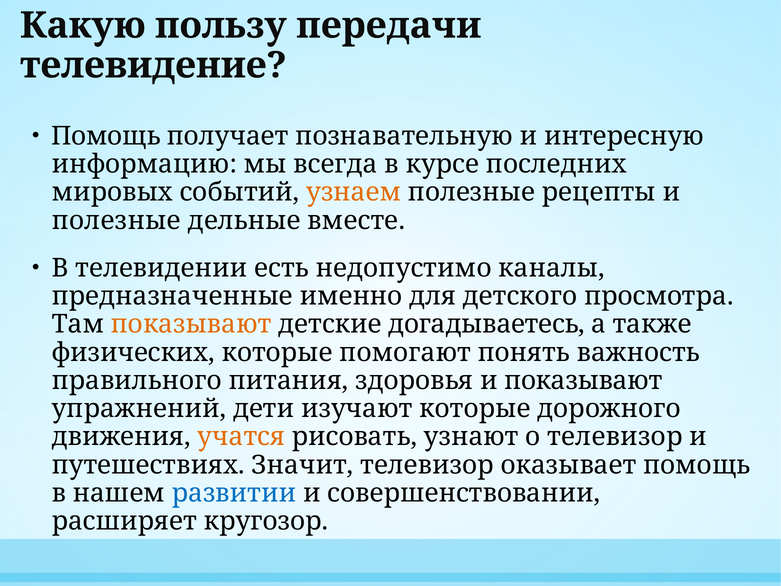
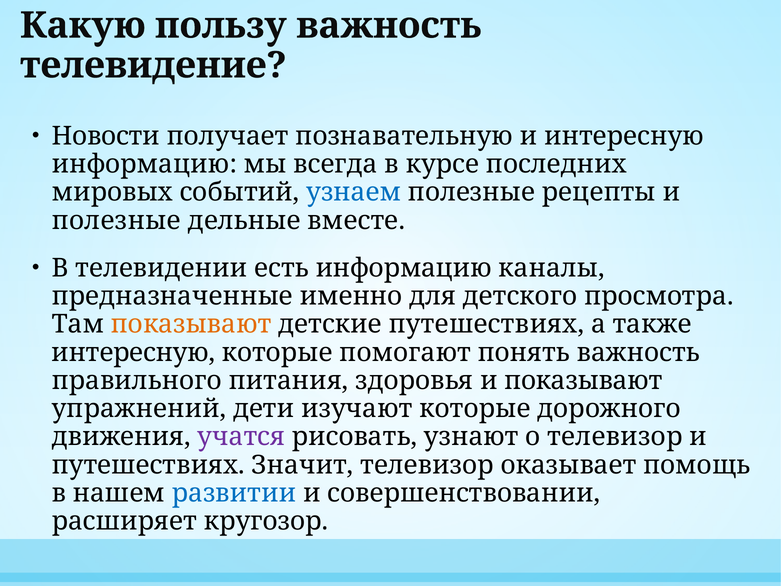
пользу передачи: передачи -> важность (389, 25)
Помощь: Помощь -> Новости (106, 136)
узнаем colour: orange -> blue (354, 192)
есть недопустимо: недопустимо -> информацию (404, 268)
детские догадываетесь: догадываетесь -> путешествиях (486, 324)
физических: физических -> интересную (133, 352)
учатся colour: orange -> purple (241, 437)
